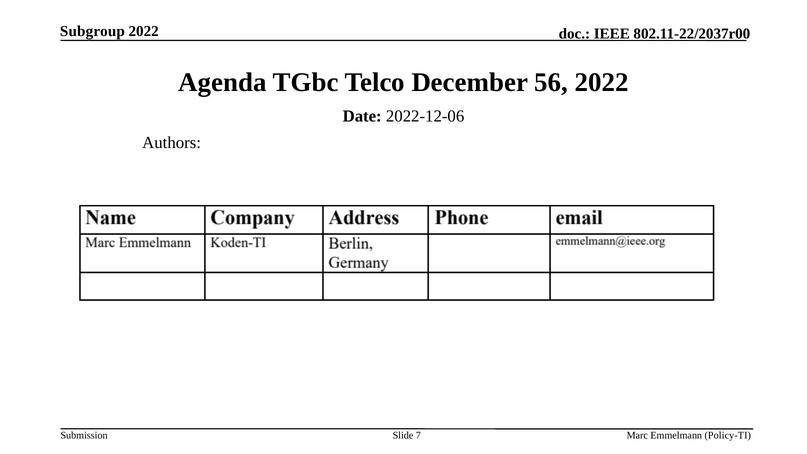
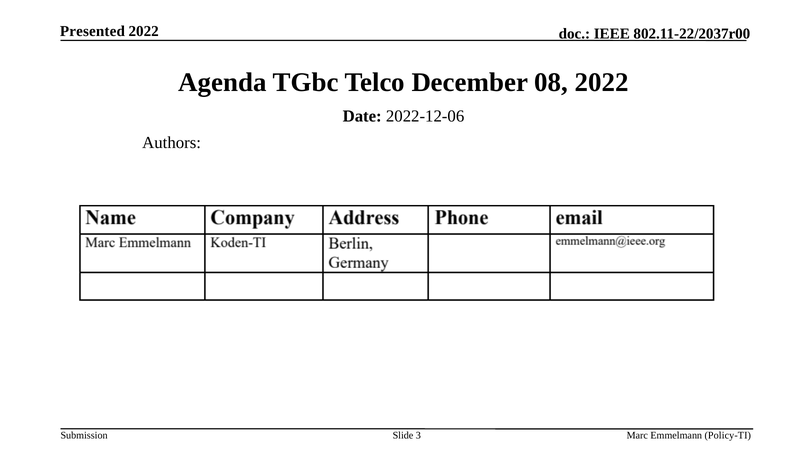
Subgroup: Subgroup -> Presented (92, 31)
56: 56 -> 08 (551, 83)
7: 7 -> 3 (418, 435)
